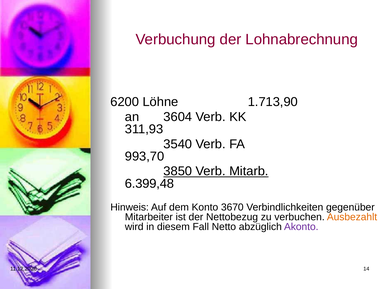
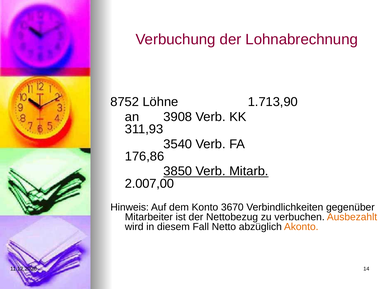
6200: 6200 -> 8752 (125, 102)
3604: 3604 -> 3908 (178, 117)
993,70: 993,70 -> 176,86 (145, 157)
6.399,48: 6.399,48 -> 2.007,00 (149, 184)
Akonto colour: purple -> orange (301, 227)
